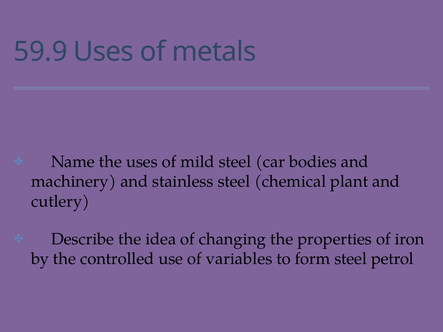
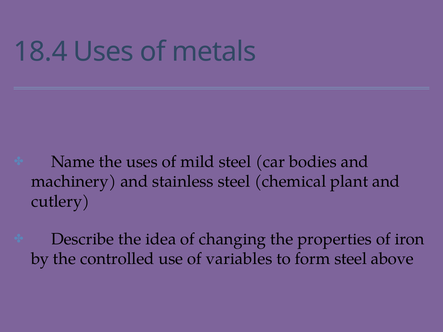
59.9: 59.9 -> 18.4 (41, 52)
petrol: petrol -> above (392, 259)
